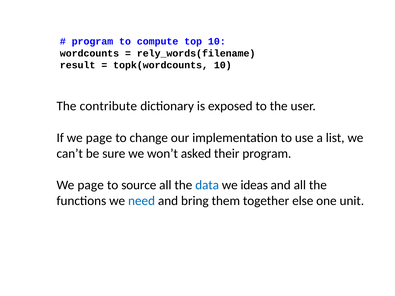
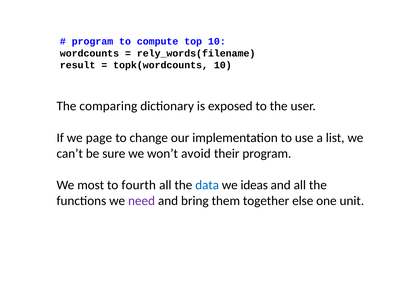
contribute: contribute -> comparing (108, 106)
asked: asked -> avoid (196, 154)
page: page -> most (91, 185)
source: source -> fourth (139, 185)
need colour: blue -> purple (142, 201)
